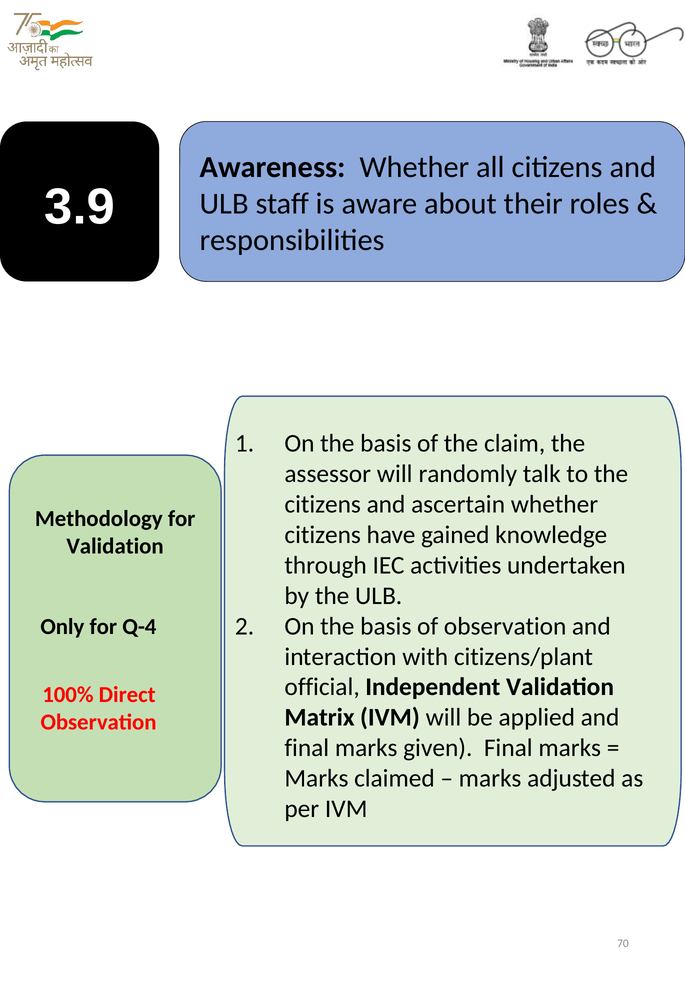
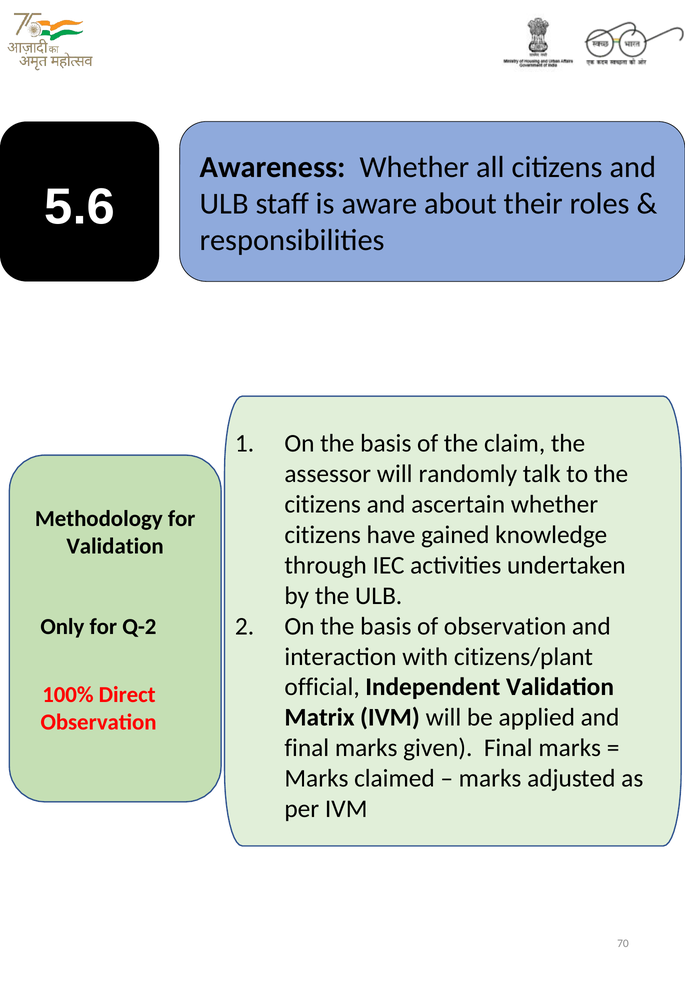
3.9: 3.9 -> 5.6 (80, 207)
Q-4: Q-4 -> Q-2 (139, 627)
